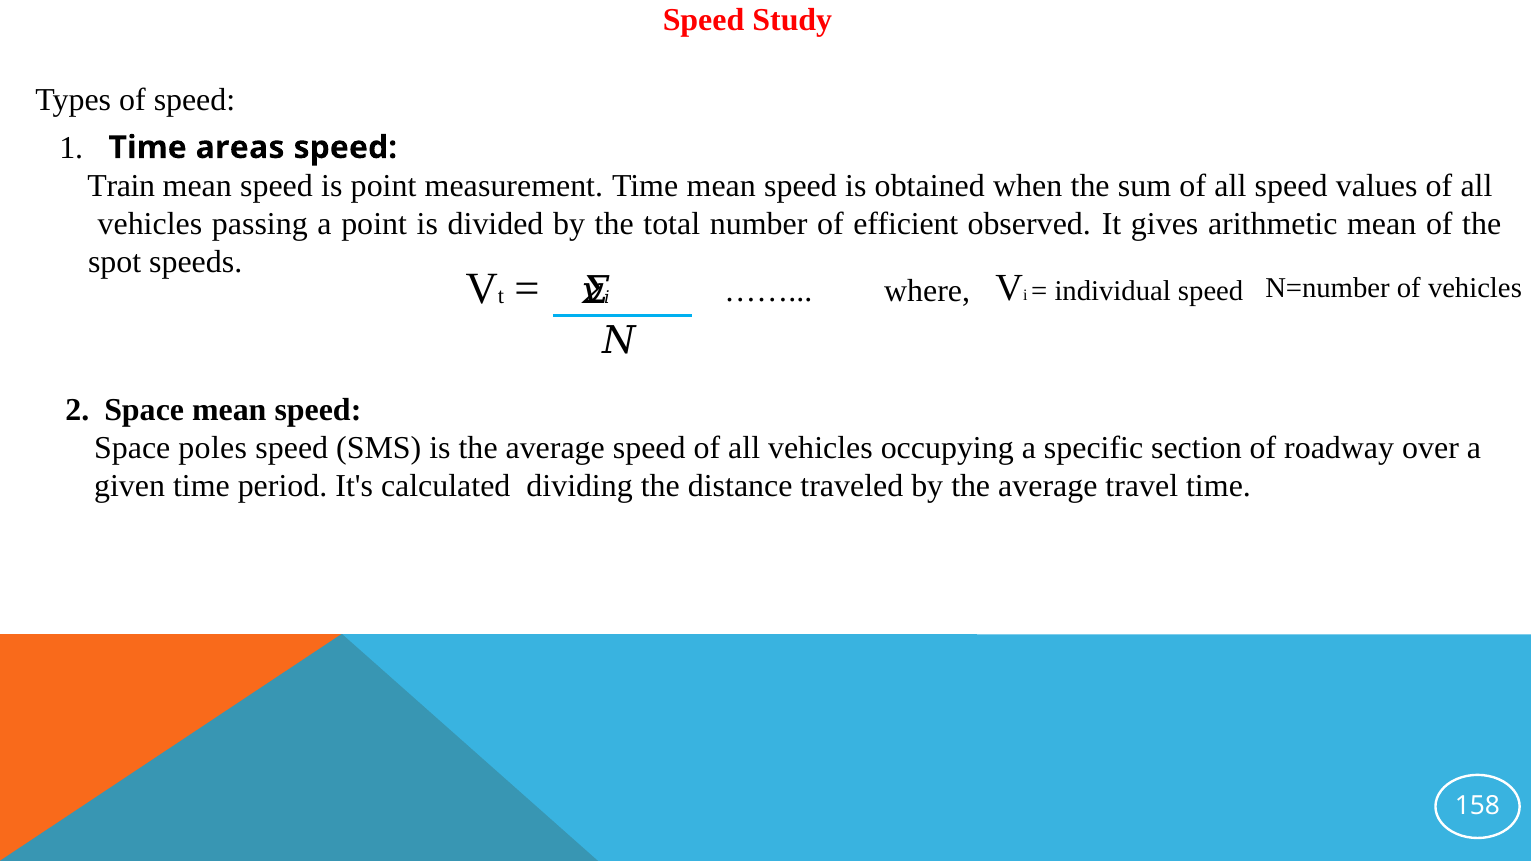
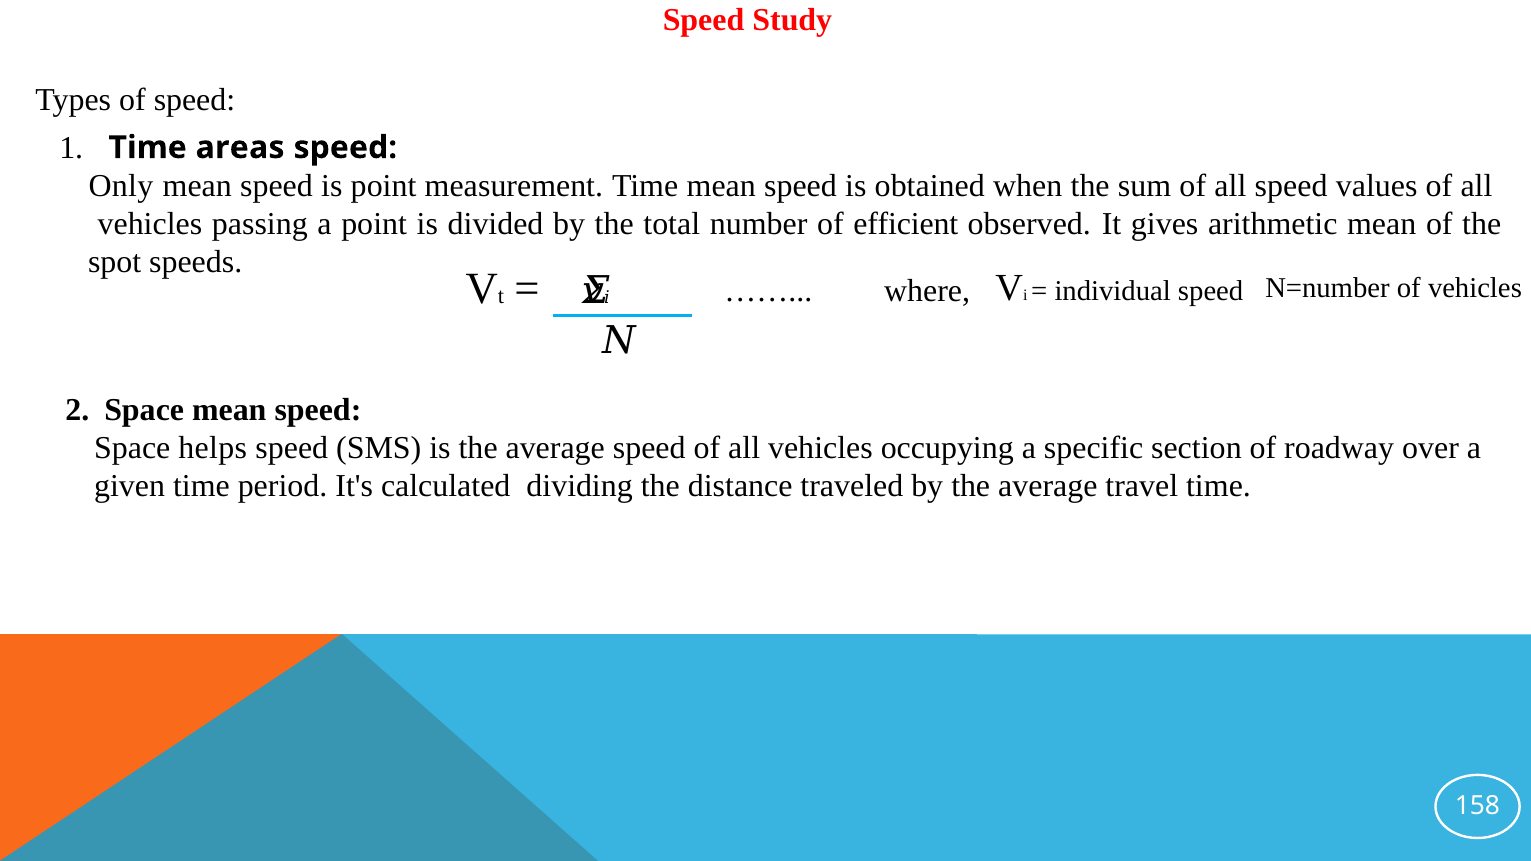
Train: Train -> Only (121, 186)
poles: poles -> helps (213, 448)
